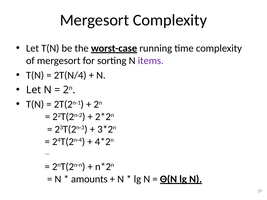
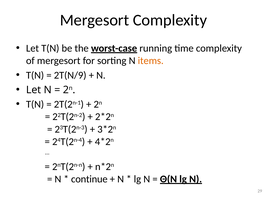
items colour: purple -> orange (151, 61)
2T(N/4: 2T(N/4 -> 2T(N/9 (70, 75)
amounts: amounts -> continue (89, 179)
